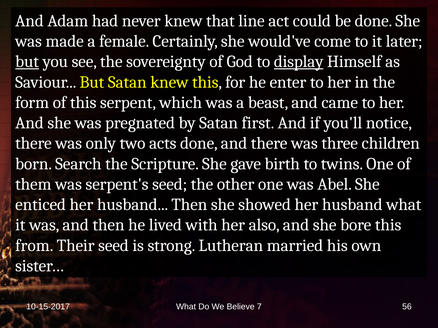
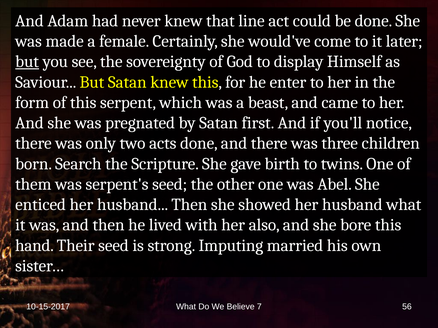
display underline: present -> none (299, 62)
from: from -> hand (34, 246)
Lutheran: Lutheran -> Imputing (231, 246)
